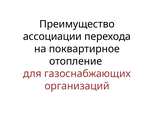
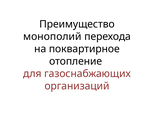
ассоциации: ассоциации -> монополий (52, 36)
